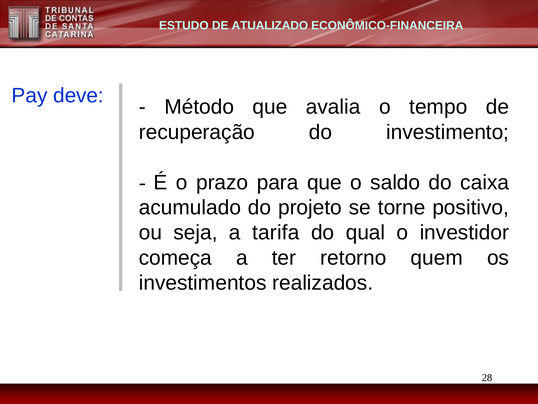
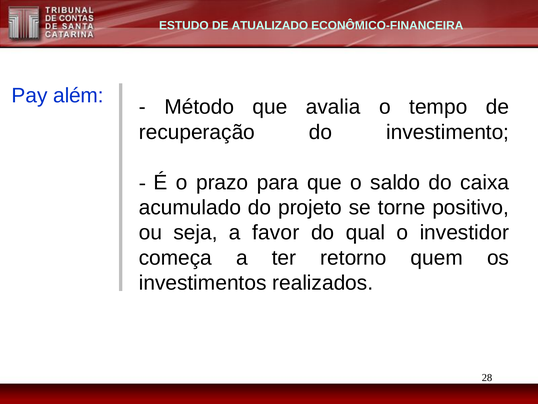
deve: deve -> além (78, 96)
tarifa: tarifa -> favor (276, 232)
